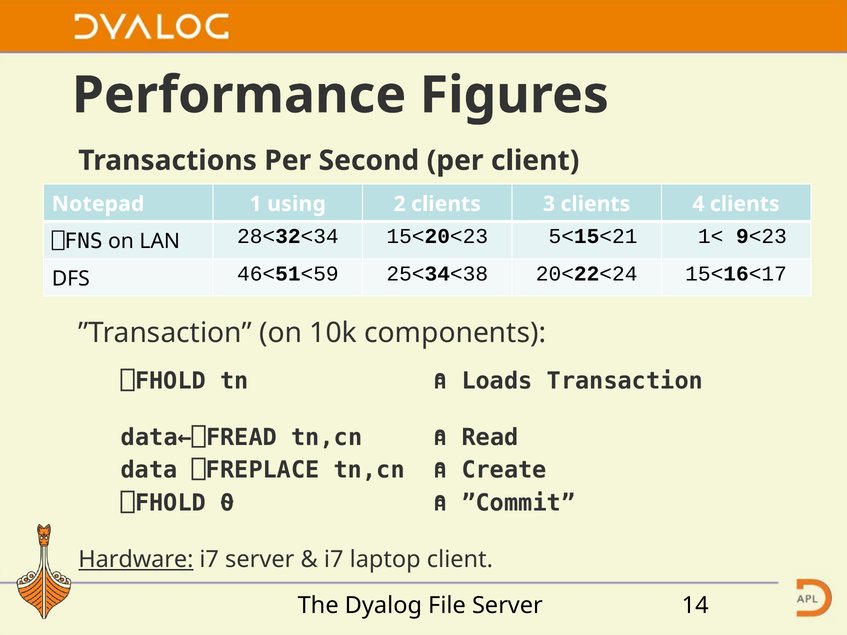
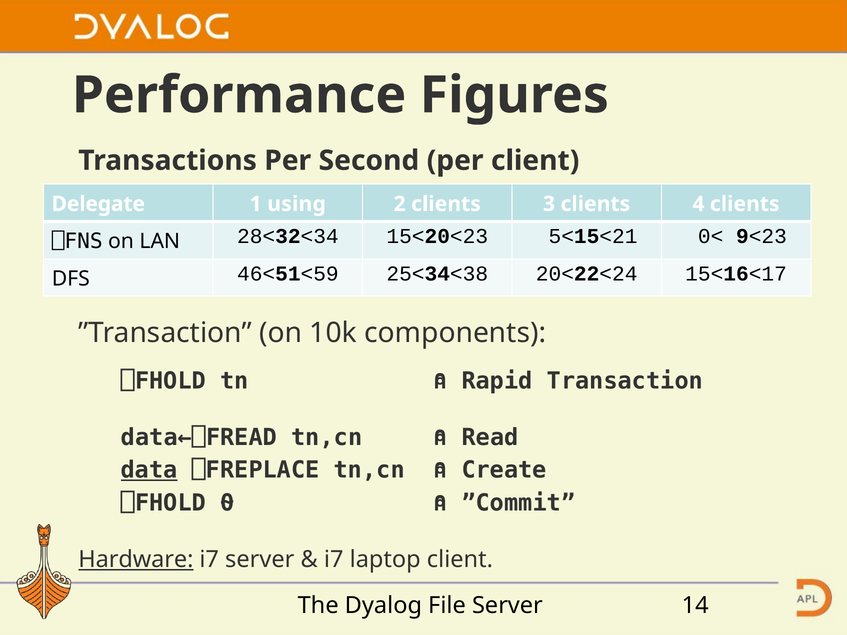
Notepad: Notepad -> Delegate (98, 204)
1<: 1< -> 0< (711, 236)
Loads: Loads -> Rapid (497, 381)
data underline: none -> present (149, 470)
